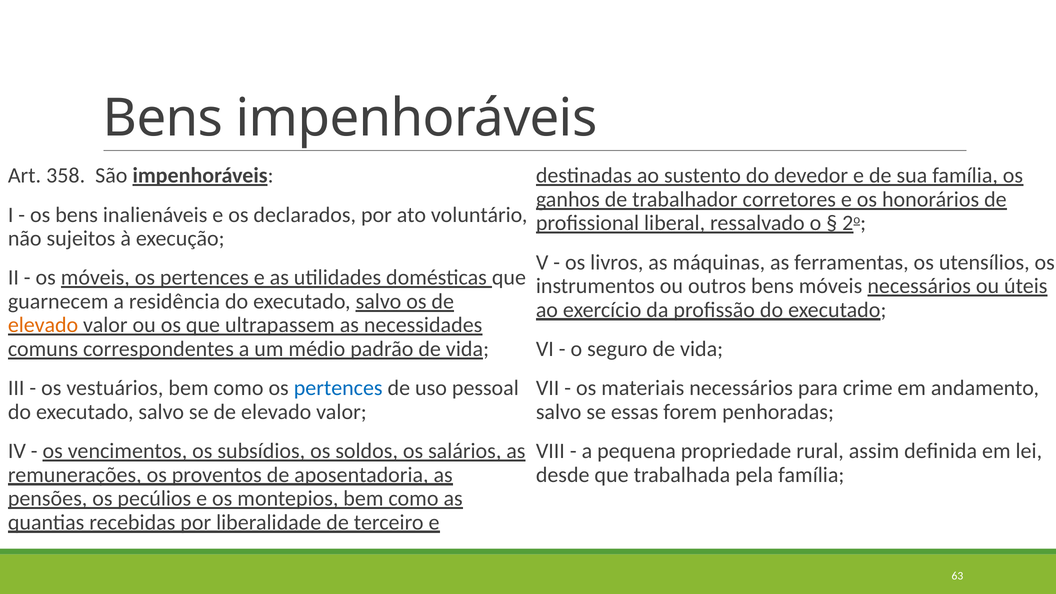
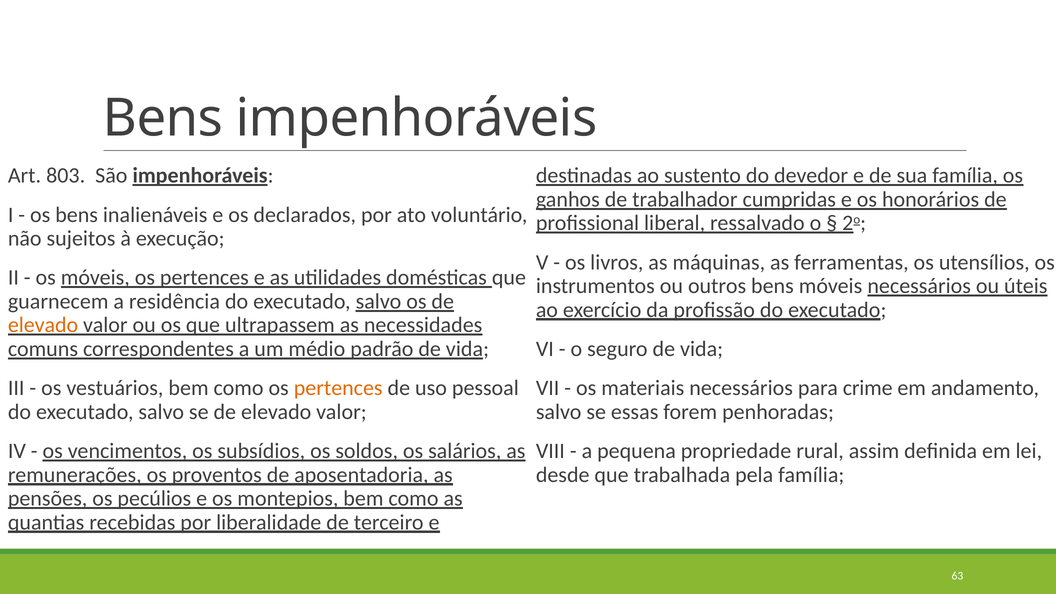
358: 358 -> 803 (66, 176)
corretores: corretores -> cumpridas (789, 199)
pertences colour: blue -> orange (338, 388)
